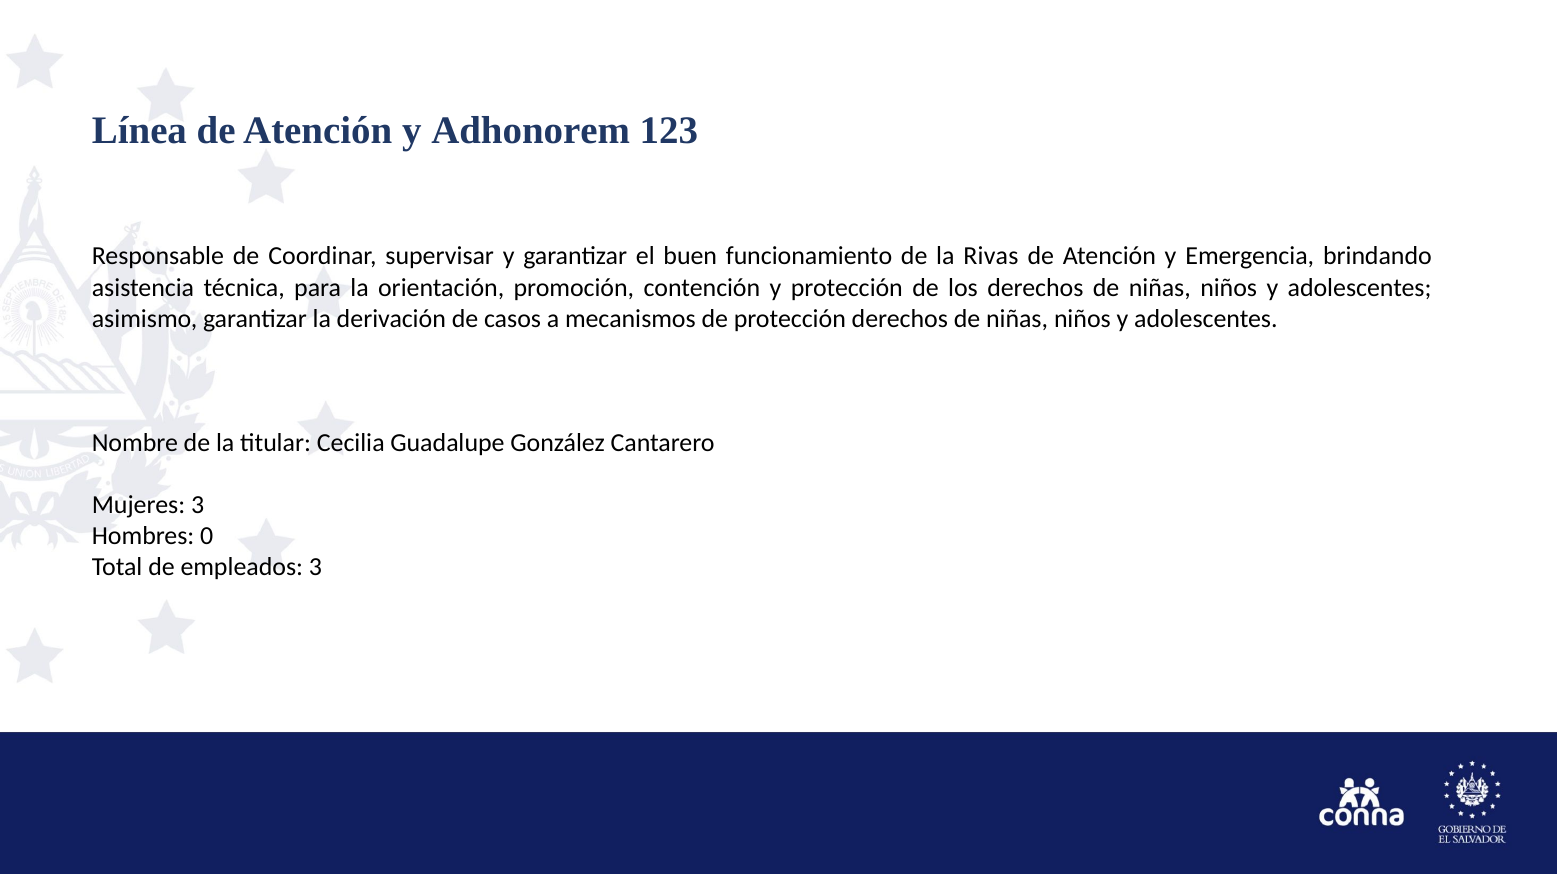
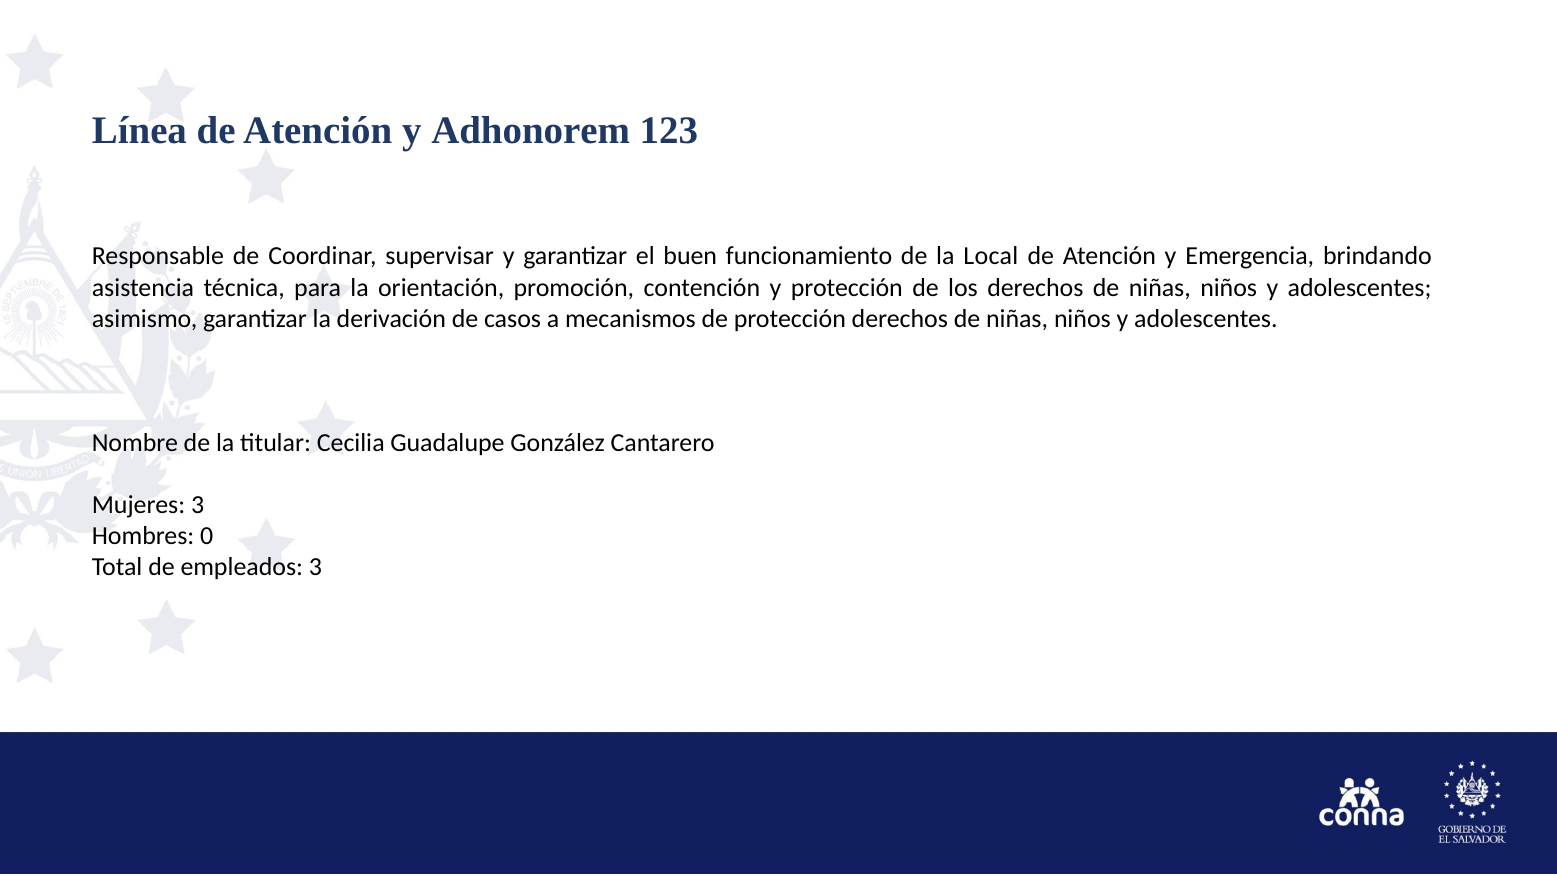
Rivas: Rivas -> Local (991, 256)
